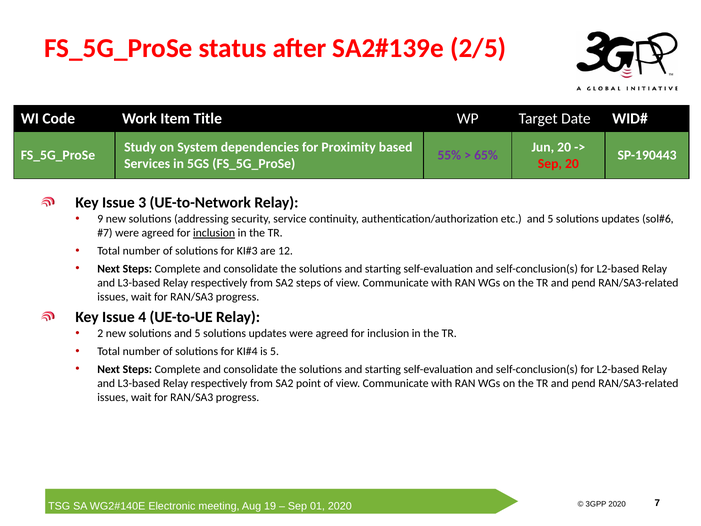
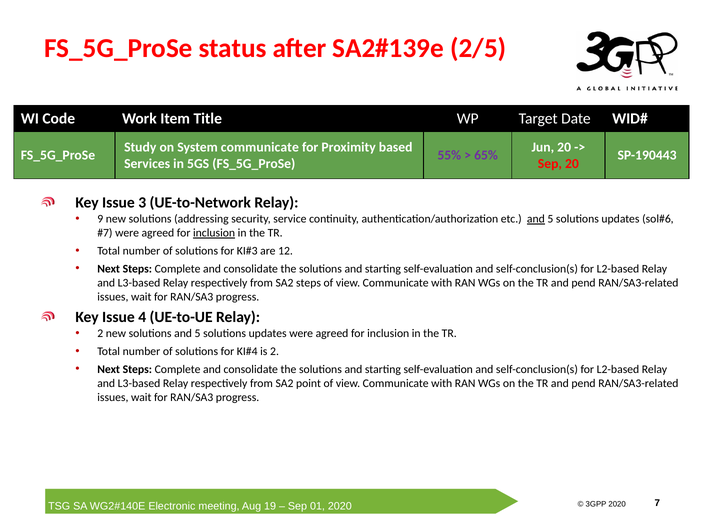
System dependencies: dependencies -> communicate (260, 147)
and underline: none -> present (536, 219)
is 5: 5 -> 2 (275, 351)
